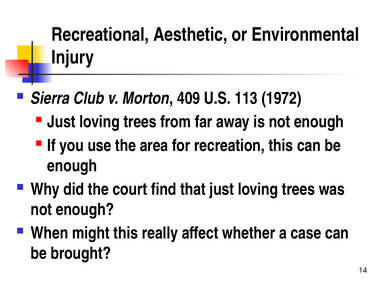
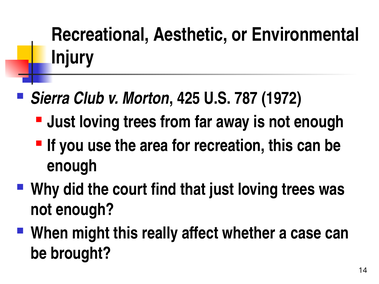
409: 409 -> 425 (189, 98)
113: 113 -> 787 (246, 98)
